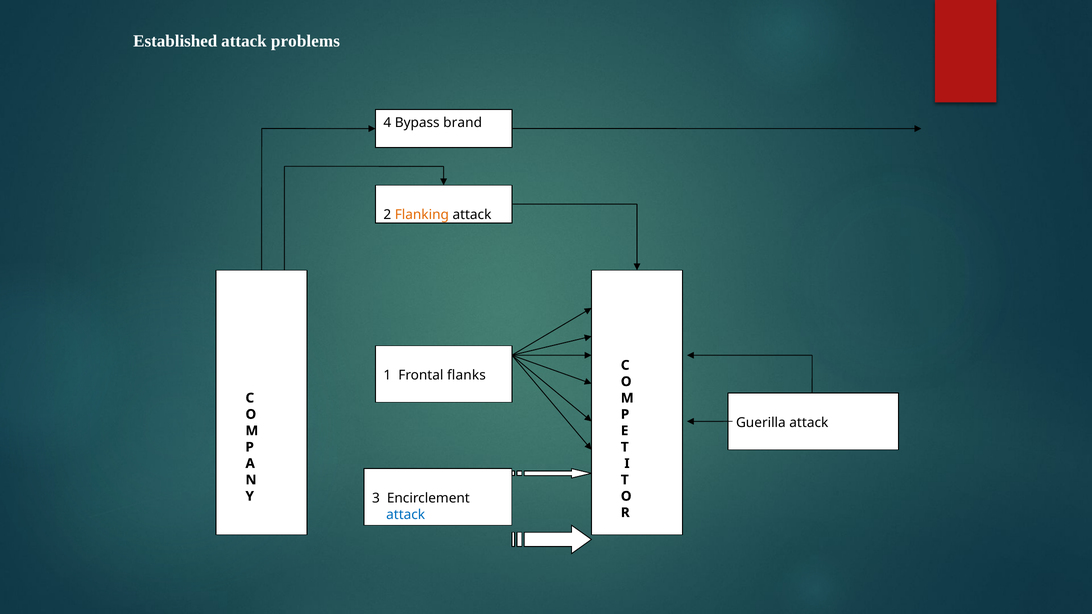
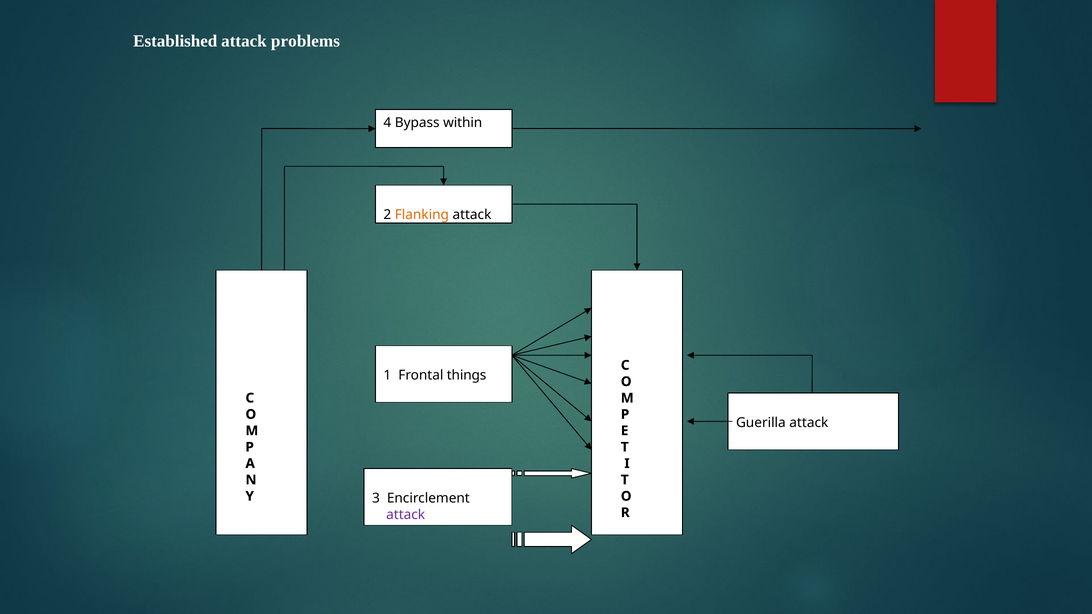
brand: brand -> within (463, 123)
flanks: flanks -> things (467, 375)
attack colour: blue -> purple (406, 515)
